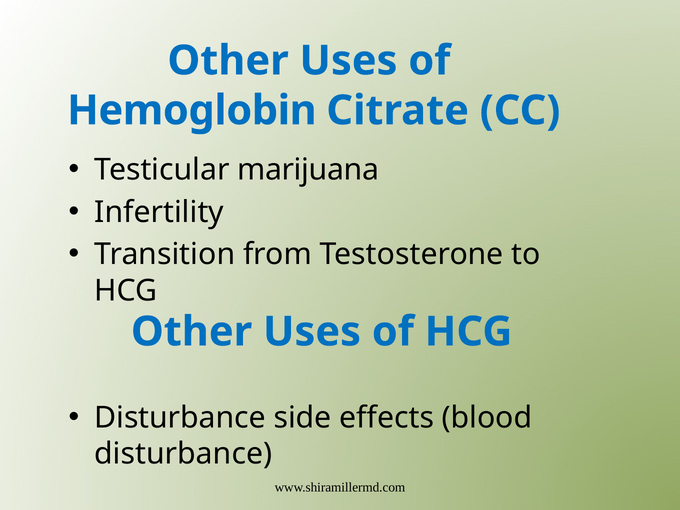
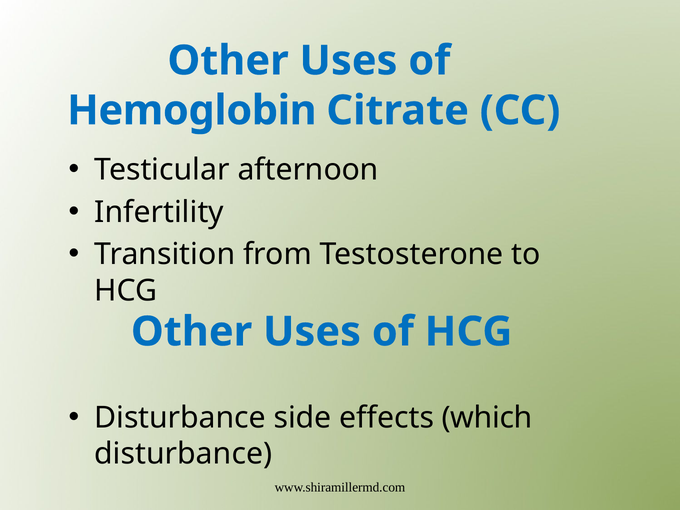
marijuana: marijuana -> afternoon (308, 170)
blood: blood -> which (487, 418)
